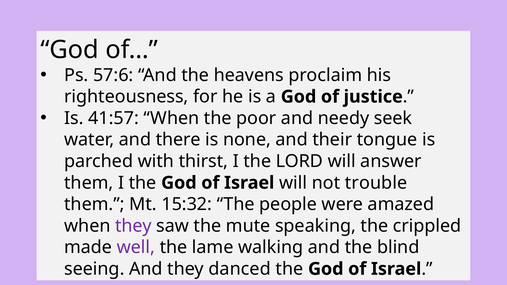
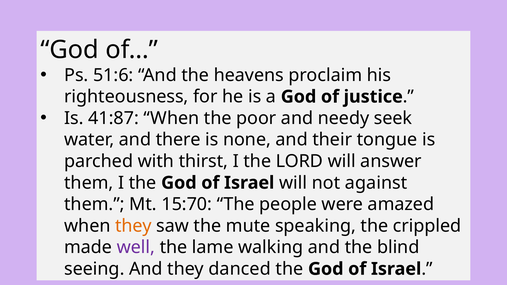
57:6: 57:6 -> 51:6 (113, 75)
41:57: 41:57 -> 41:87 (114, 118)
trouble: trouble -> against (376, 183)
15:32: 15:32 -> 15:70 (187, 204)
they colour: purple -> orange (133, 226)
